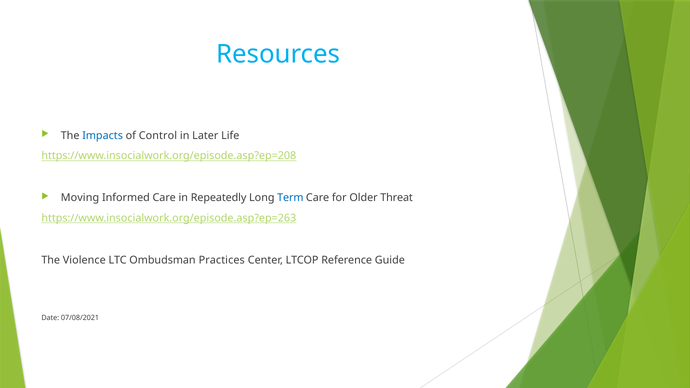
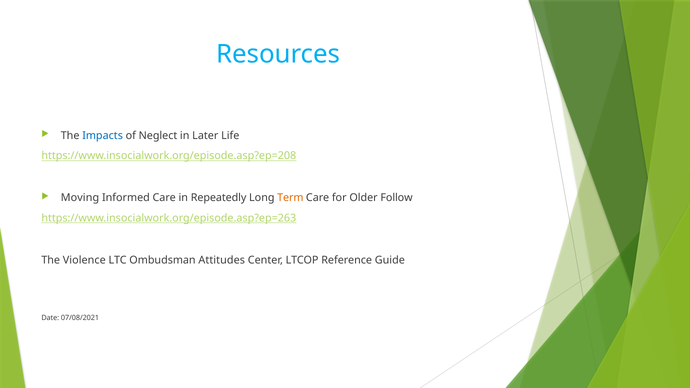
Control: Control -> Neglect (158, 136)
Term colour: blue -> orange (290, 198)
Threat: Threat -> Follow (397, 198)
Practices: Practices -> Attitudes (222, 260)
